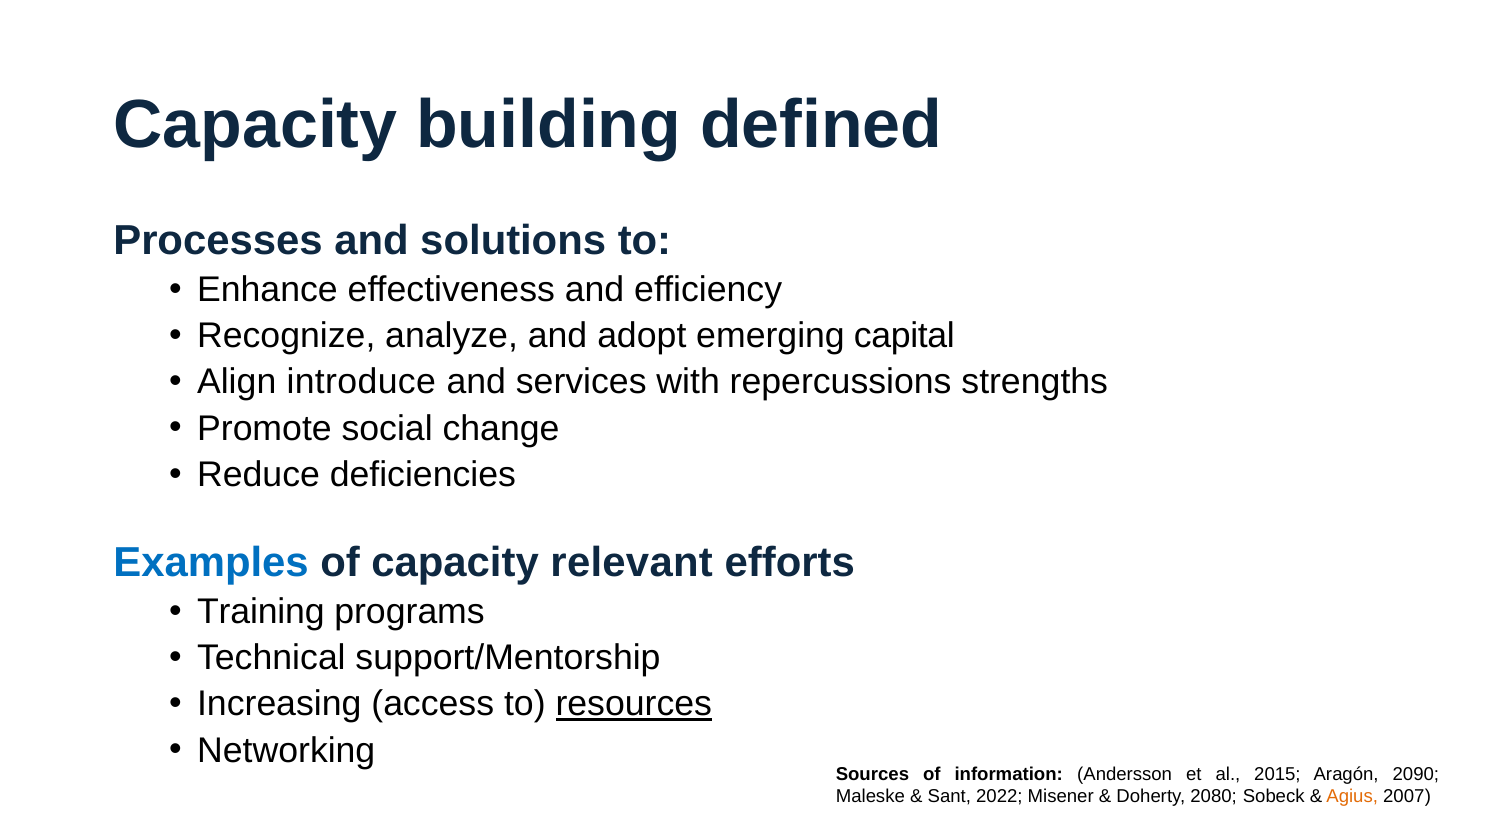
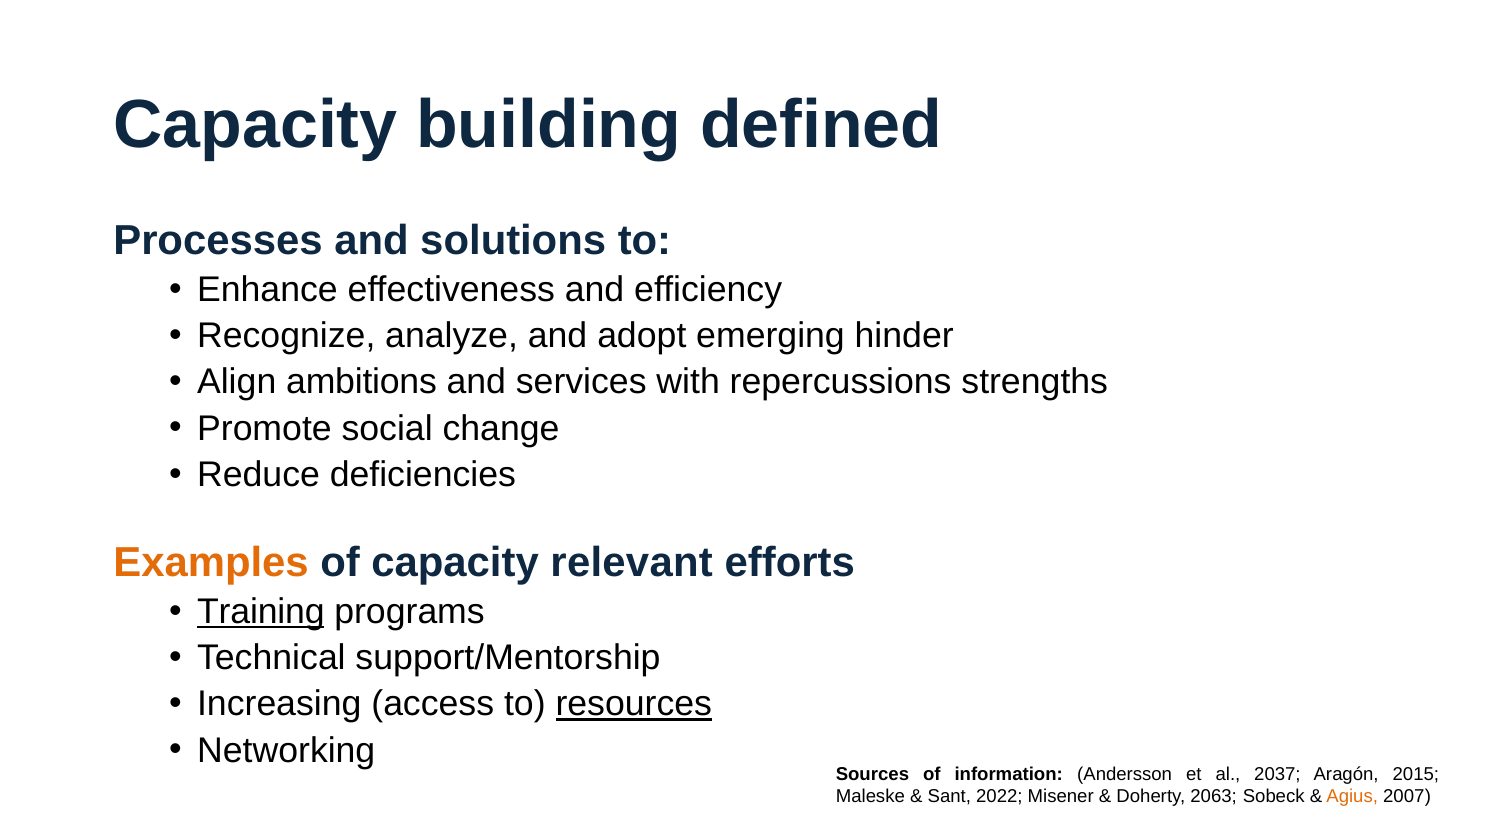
capital: capital -> hinder (904, 336)
introduce: introduce -> ambitions (362, 382)
Examples colour: blue -> orange (211, 563)
Training underline: none -> present (261, 612)
2015: 2015 -> 2037 (1277, 774)
2090: 2090 -> 2015 (1416, 774)
2080: 2080 -> 2063 (1214, 796)
